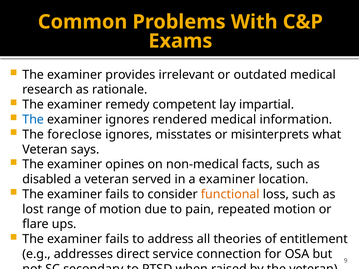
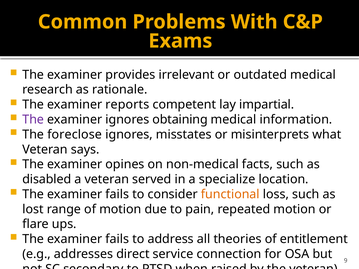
remedy: remedy -> reports (127, 105)
The colour: blue -> purple (33, 120)
rendered: rendered -> obtaining (180, 120)
a examiner: examiner -> specialize (227, 179)
